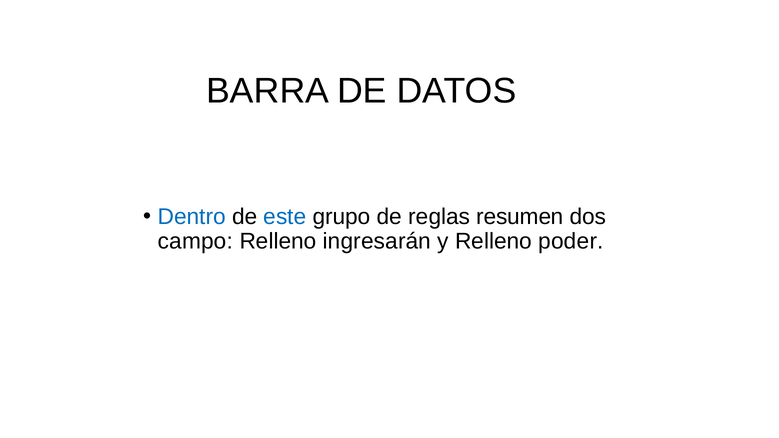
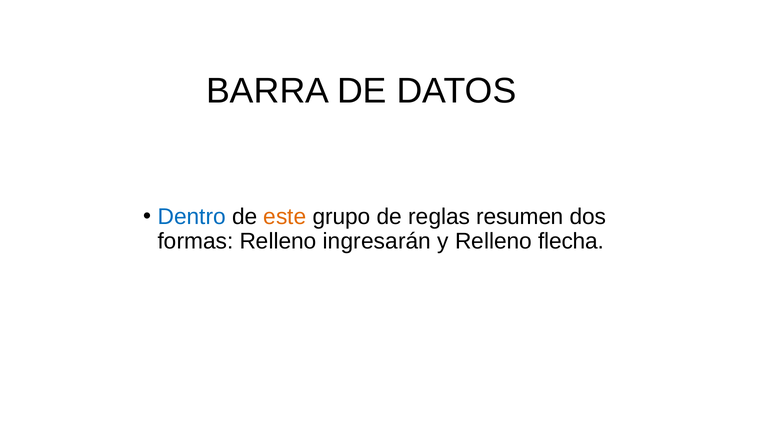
este colour: blue -> orange (285, 217)
campo: campo -> formas (196, 242)
poder: poder -> flecha (571, 242)
